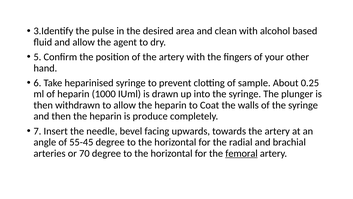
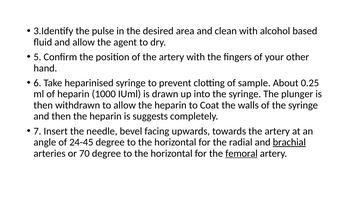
produce: produce -> suggests (150, 116)
55-45: 55-45 -> 24-45 (81, 142)
brachial underline: none -> present (289, 142)
